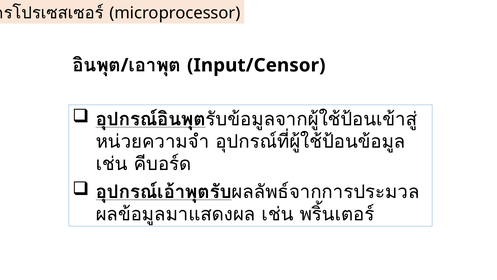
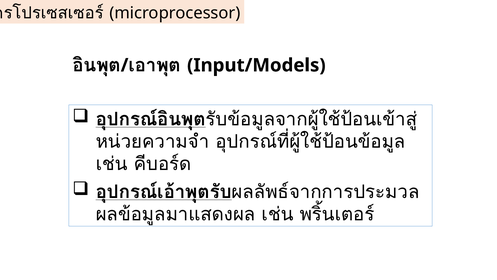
Input/Censor: Input/Censor -> Input/Models (256, 65)
